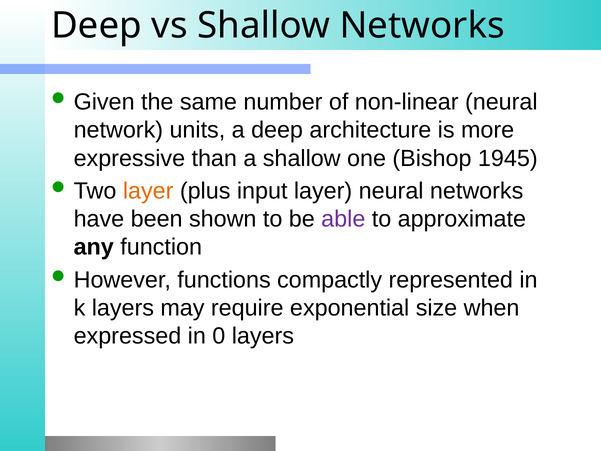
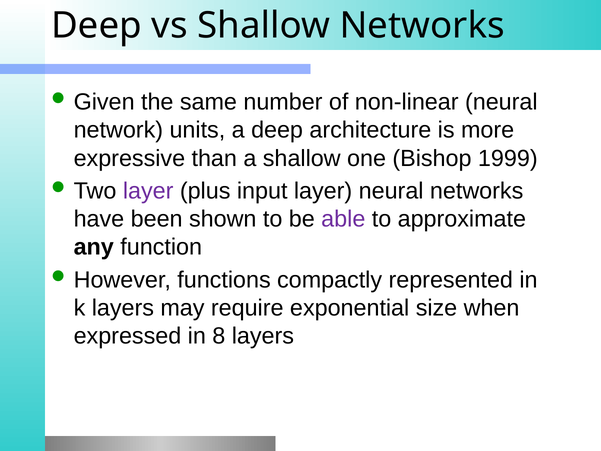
1945: 1945 -> 1999 (508, 158)
layer colour: orange -> purple (148, 191)
0: 0 -> 8 (219, 336)
